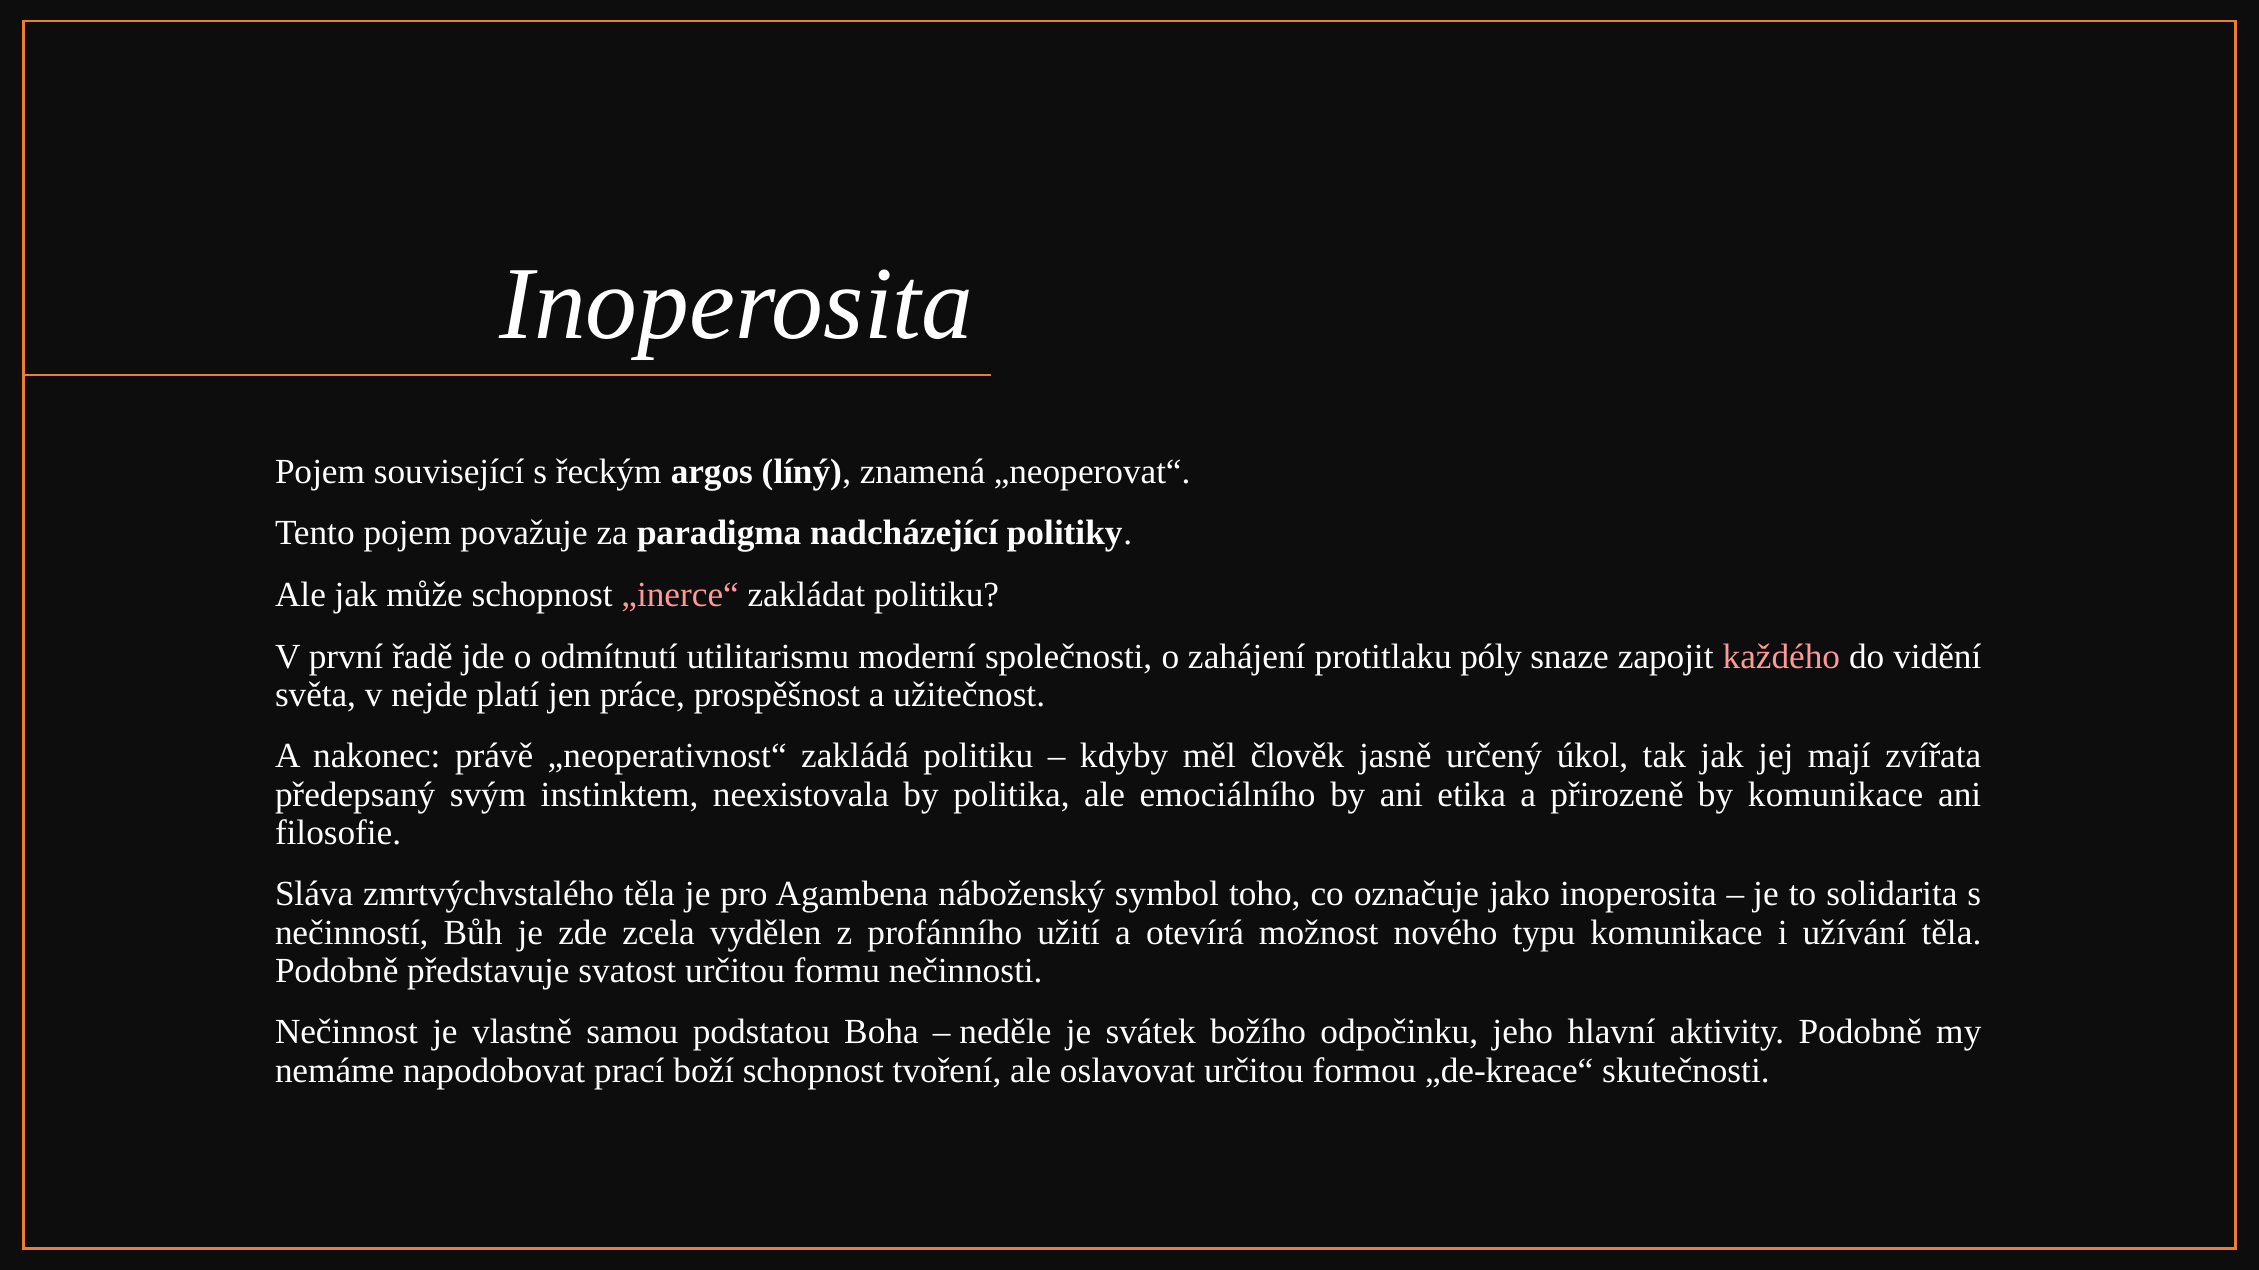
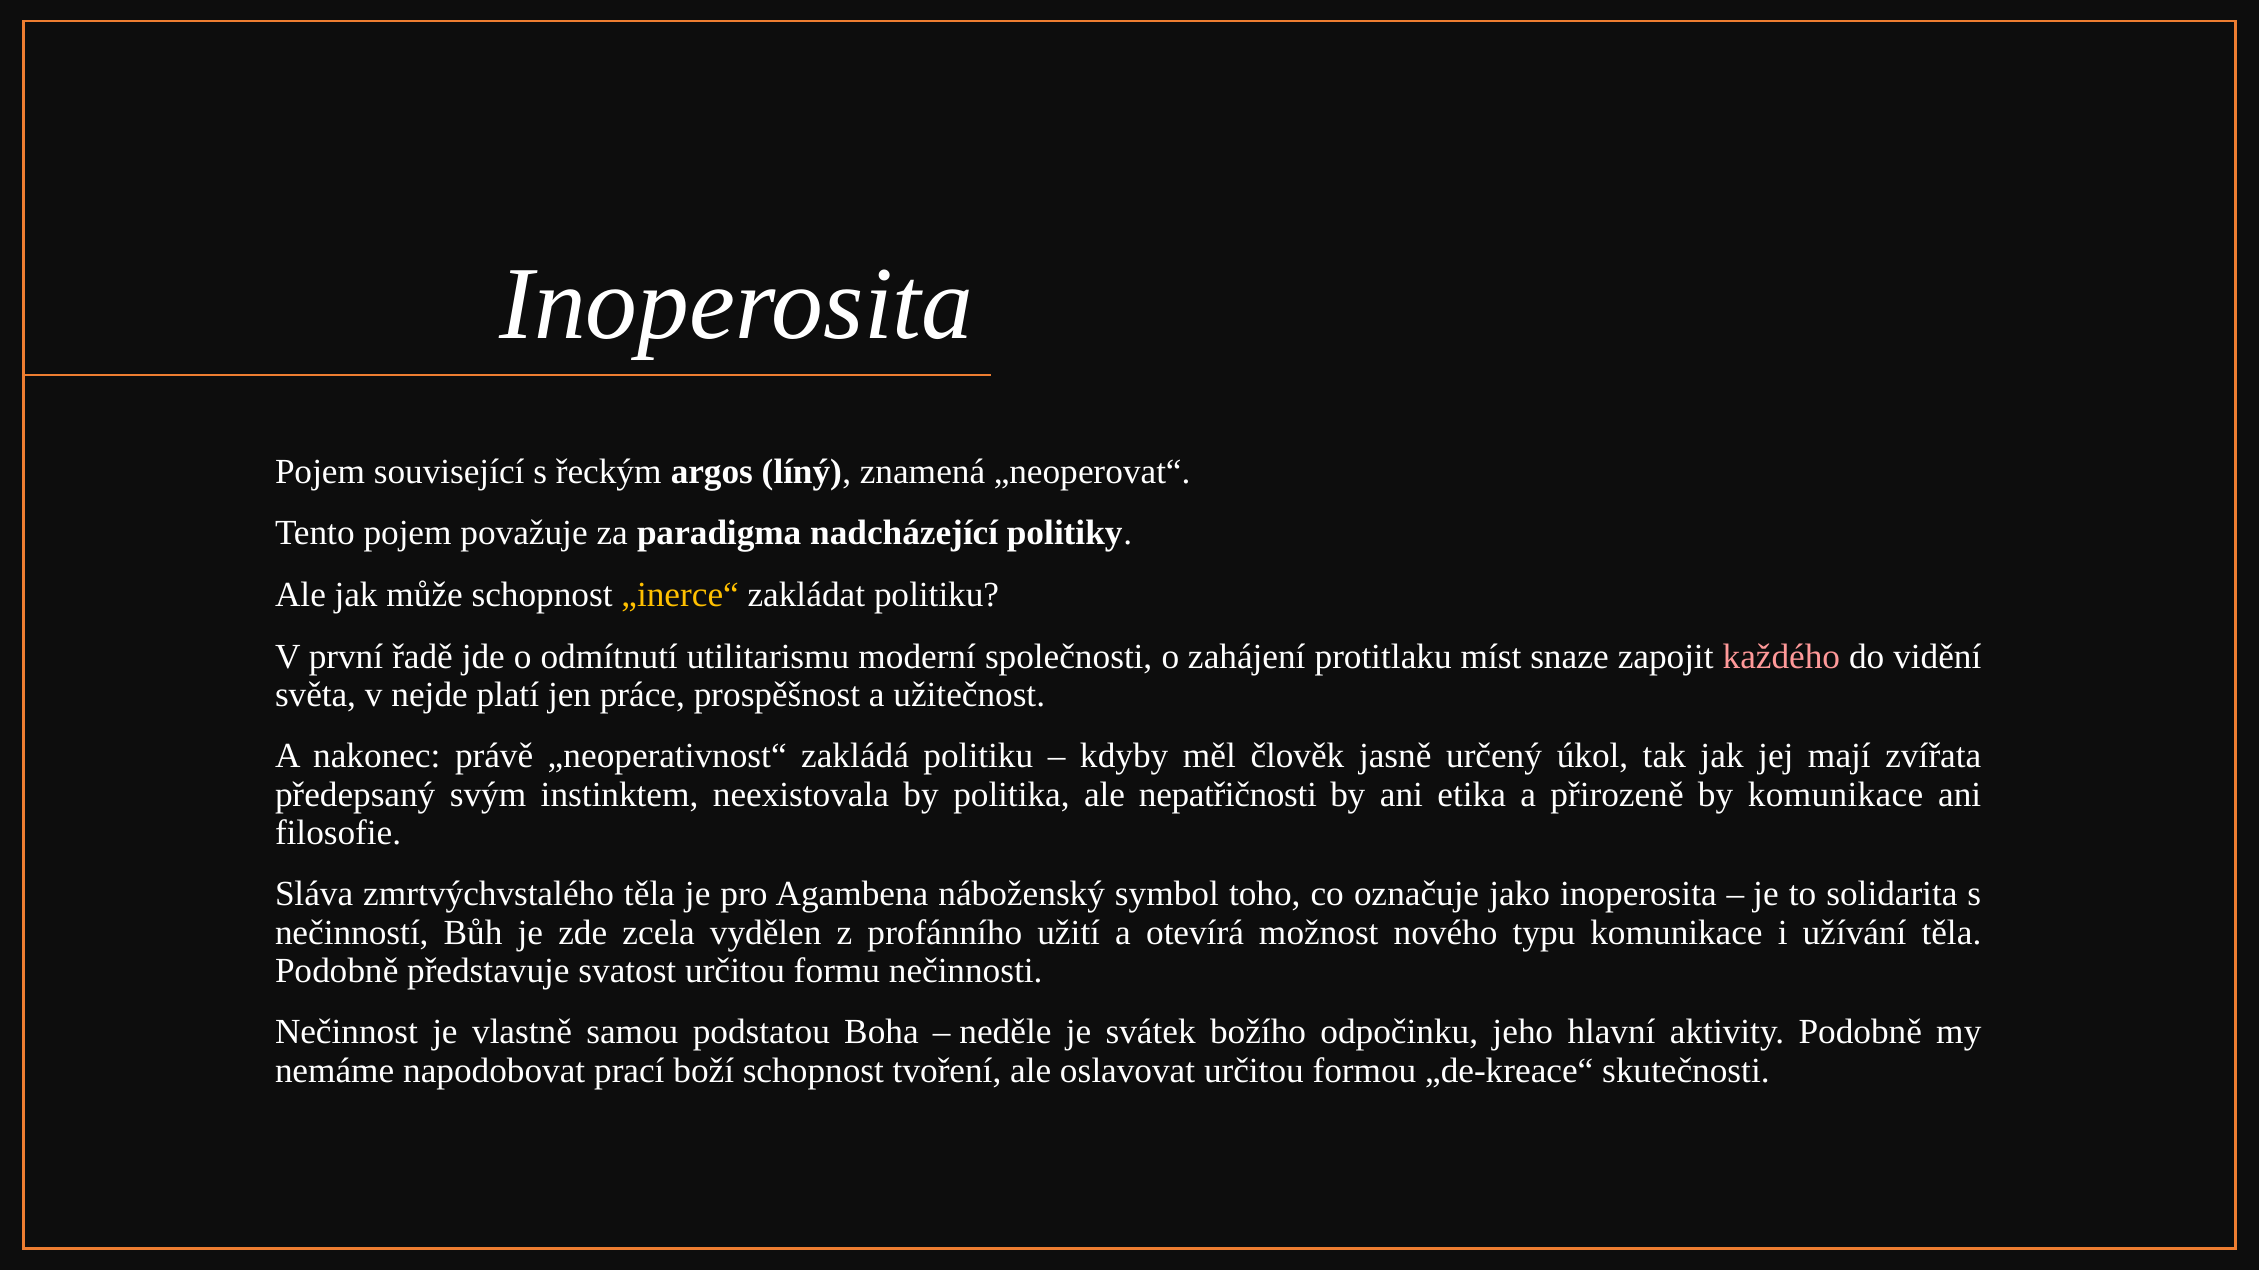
„inerce“ colour: pink -> yellow (680, 595)
póly: póly -> míst (1491, 657)
emociálního: emociálního -> nepatřičnosti (1228, 795)
